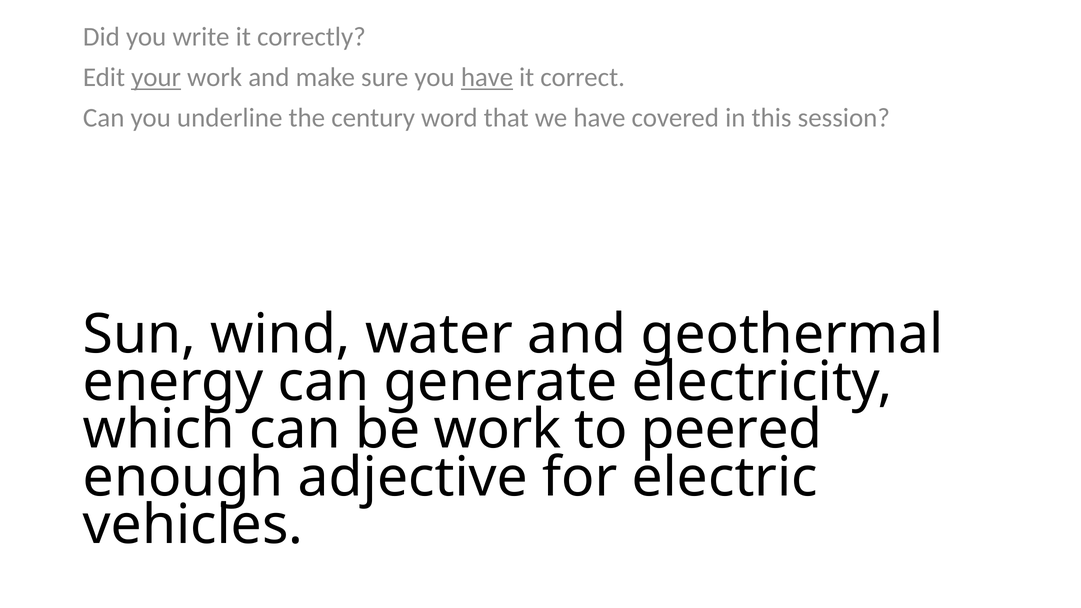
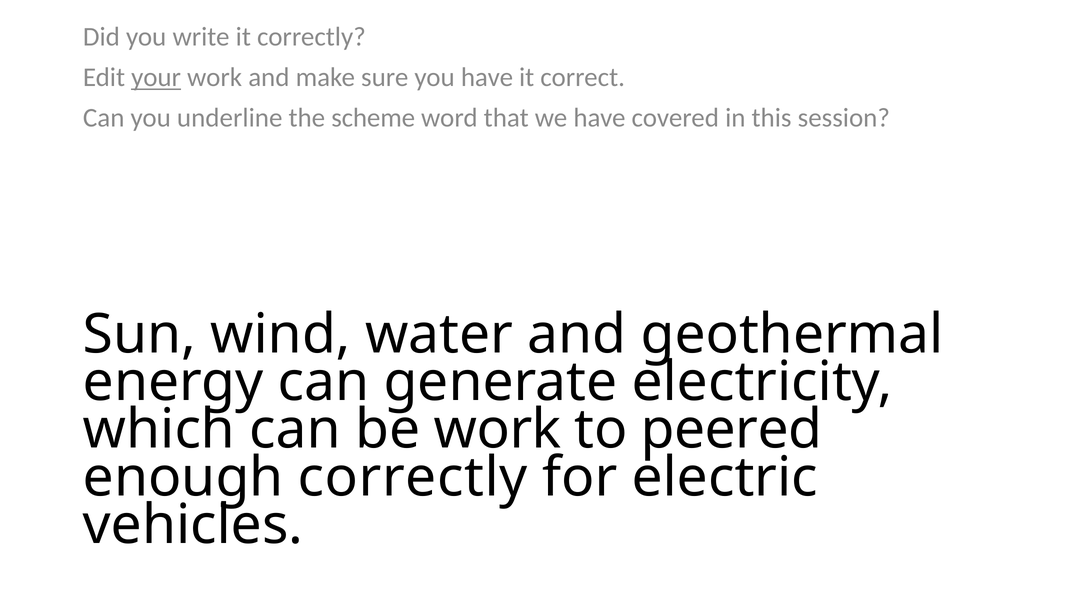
have underline: present -> none (487, 78)
century: century -> scheme (373, 118)
enough adjective: adjective -> correctly (413, 477)
